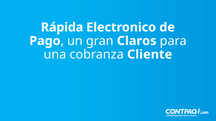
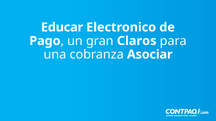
Rápida: Rápida -> Educar (62, 27)
Cliente: Cliente -> Asociar (150, 55)
